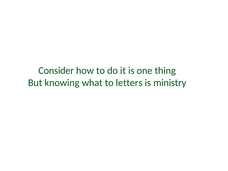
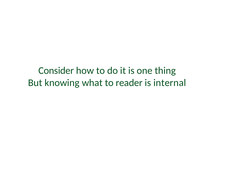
letters: letters -> reader (129, 83)
ministry: ministry -> internal (170, 83)
